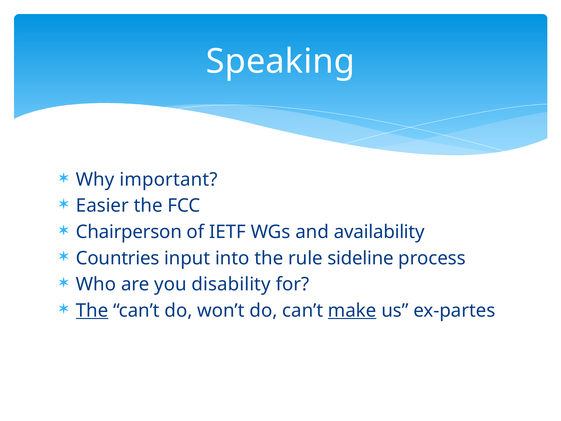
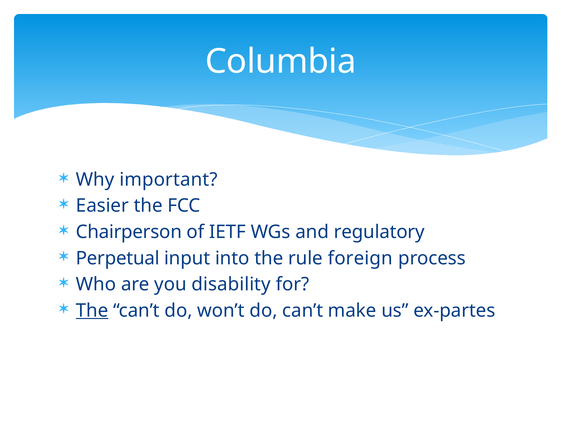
Speaking: Speaking -> Columbia (281, 62)
availability: availability -> regulatory (379, 232)
Countries: Countries -> Perpetual (118, 258)
sideline: sideline -> foreign (360, 258)
make underline: present -> none (352, 310)
